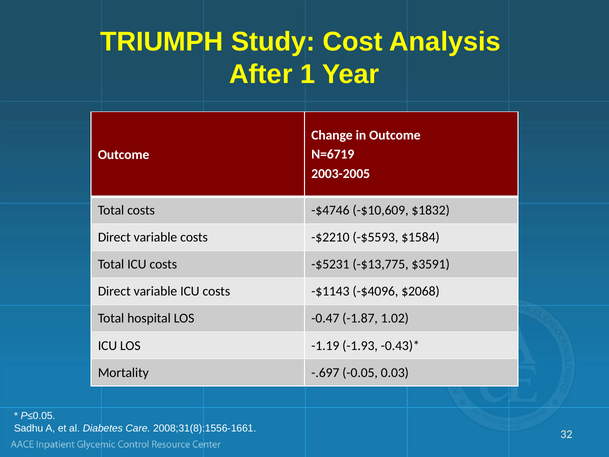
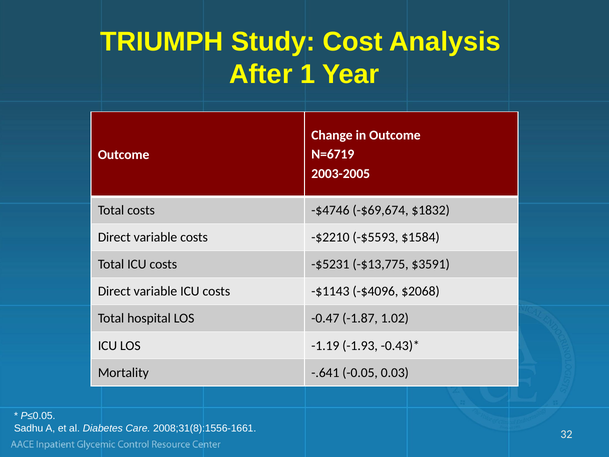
-$10,609: -$10,609 -> -$69,674 (381, 210)
-.697: -.697 -> -.641 (325, 372)
